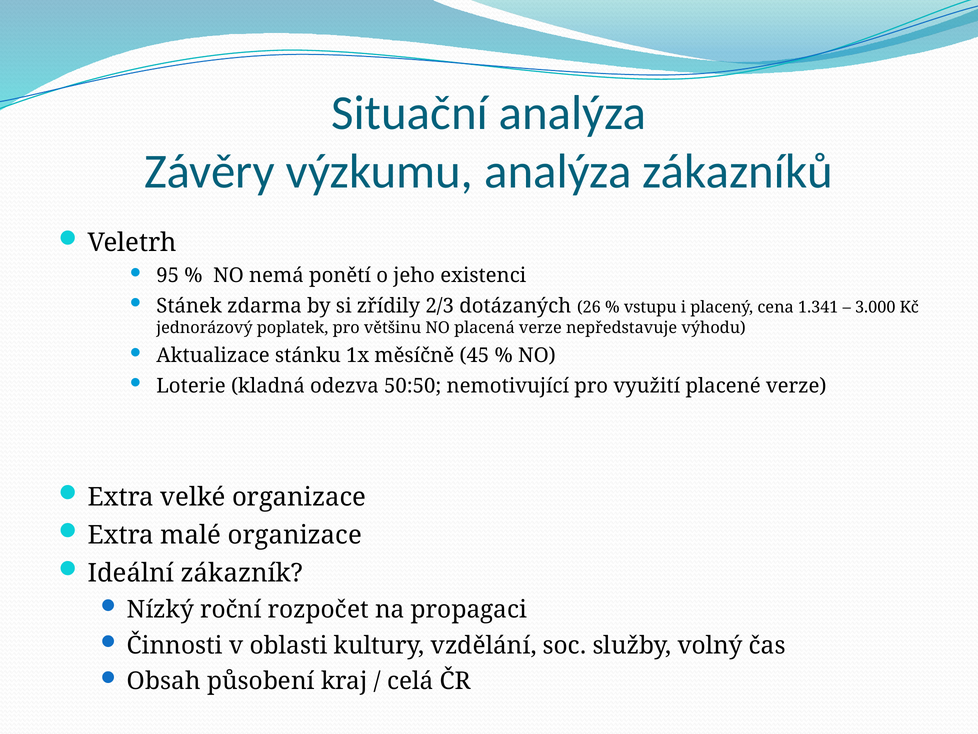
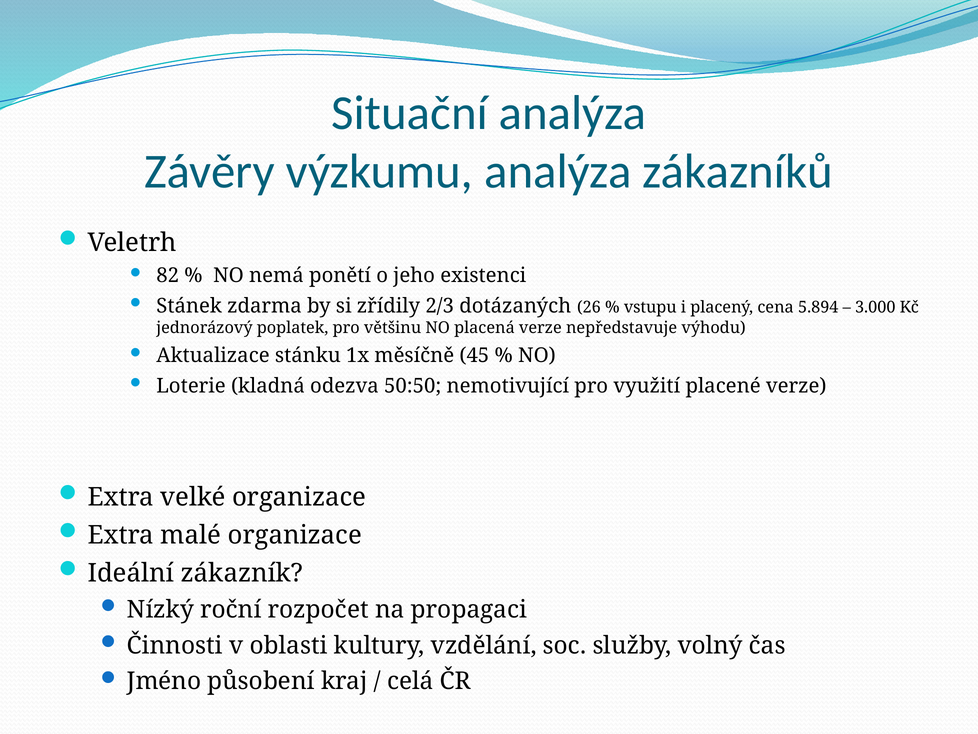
95: 95 -> 82 (168, 276)
1.341: 1.341 -> 5.894 (818, 307)
Obsah: Obsah -> Jméno (164, 681)
